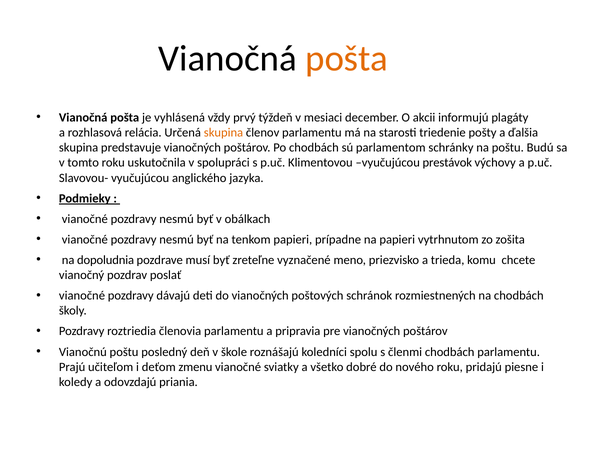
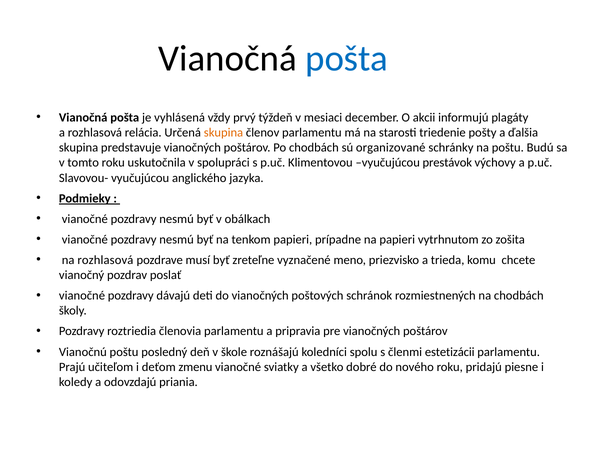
pošta colour: orange -> blue (347, 59)
parlamentom: parlamentom -> organizované (391, 148)
na dopoludnia: dopoludnia -> rozhlasová (105, 260)
členmi chodbách: chodbách -> estetizácii (450, 352)
